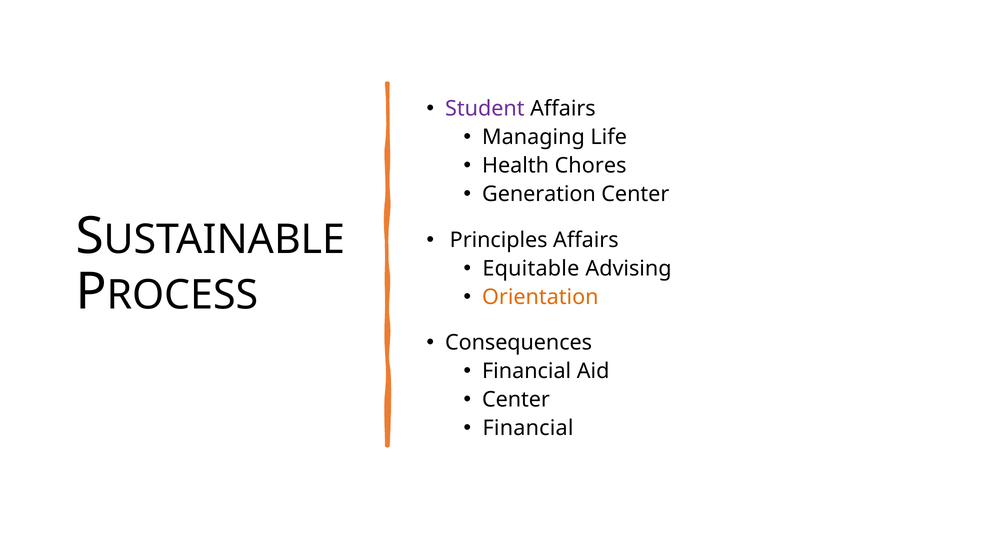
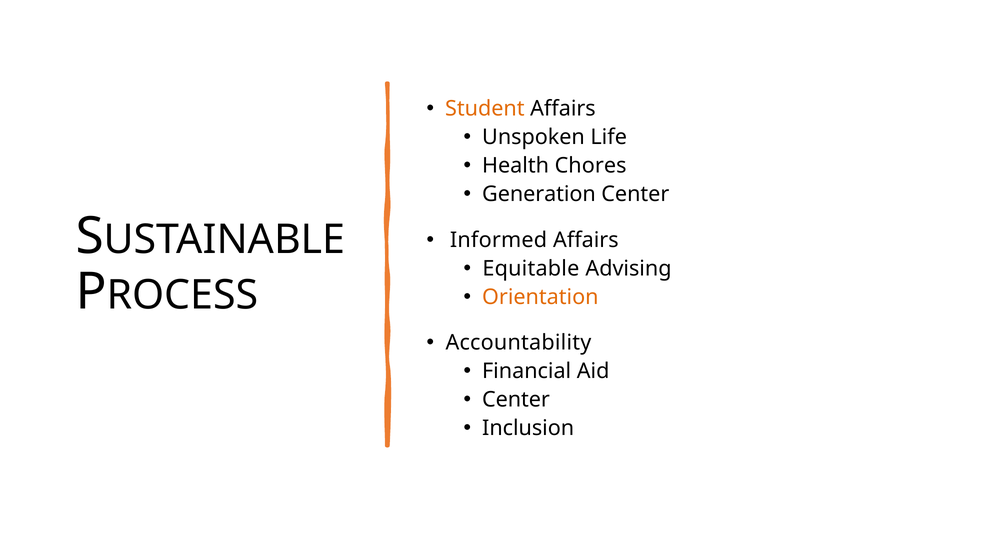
Student colour: purple -> orange (485, 109)
Managing: Managing -> Unspoken (533, 137)
Principles: Principles -> Informed (499, 240)
Consequences: Consequences -> Accountability (518, 343)
Financial: Financial -> Inclusion (528, 428)
